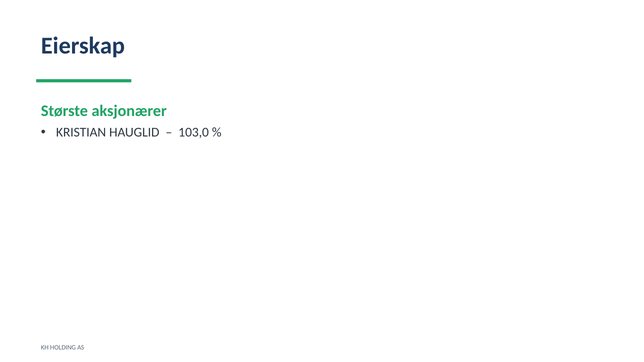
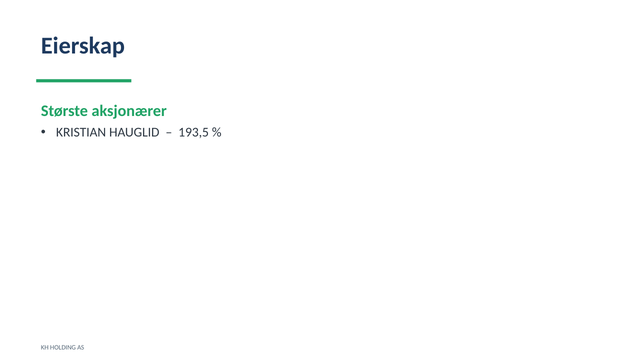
103,0: 103,0 -> 193,5 (194, 132)
